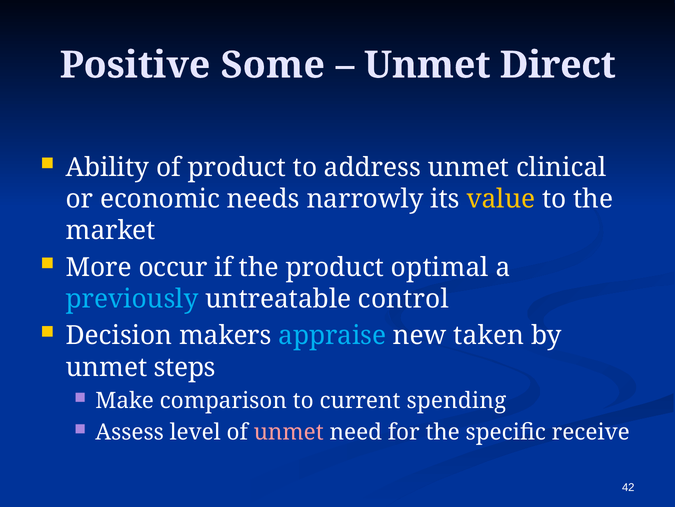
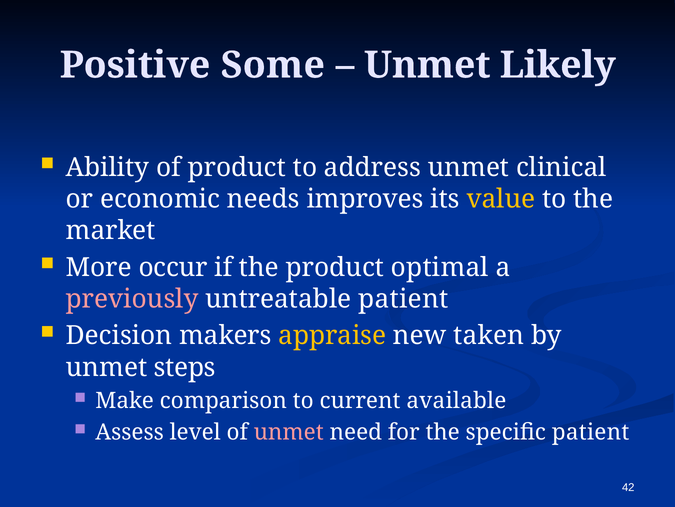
Direct: Direct -> Likely (558, 65)
narrowly: narrowly -> improves (365, 199)
previously colour: light blue -> pink (132, 299)
untreatable control: control -> patient (403, 299)
appraise colour: light blue -> yellow (332, 335)
spending: spending -> available (456, 400)
specific receive: receive -> patient (591, 432)
